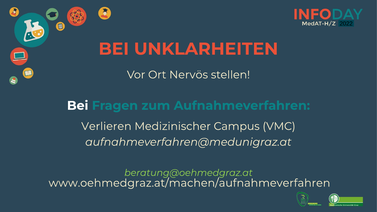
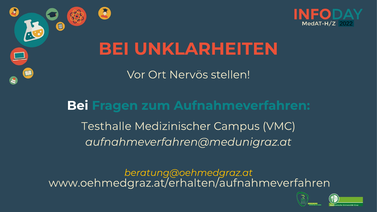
Verlieren: Verlieren -> Testhalle (106, 126)
beratung@oehmedgraz.at colour: light green -> yellow (188, 173)
www.oehmedgraz.at/machen/aufnahmeverfahren: www.oehmedgraz.at/machen/aufnahmeverfahren -> www.oehmedgraz.at/erhalten/aufnahmeverfahren (189, 183)
